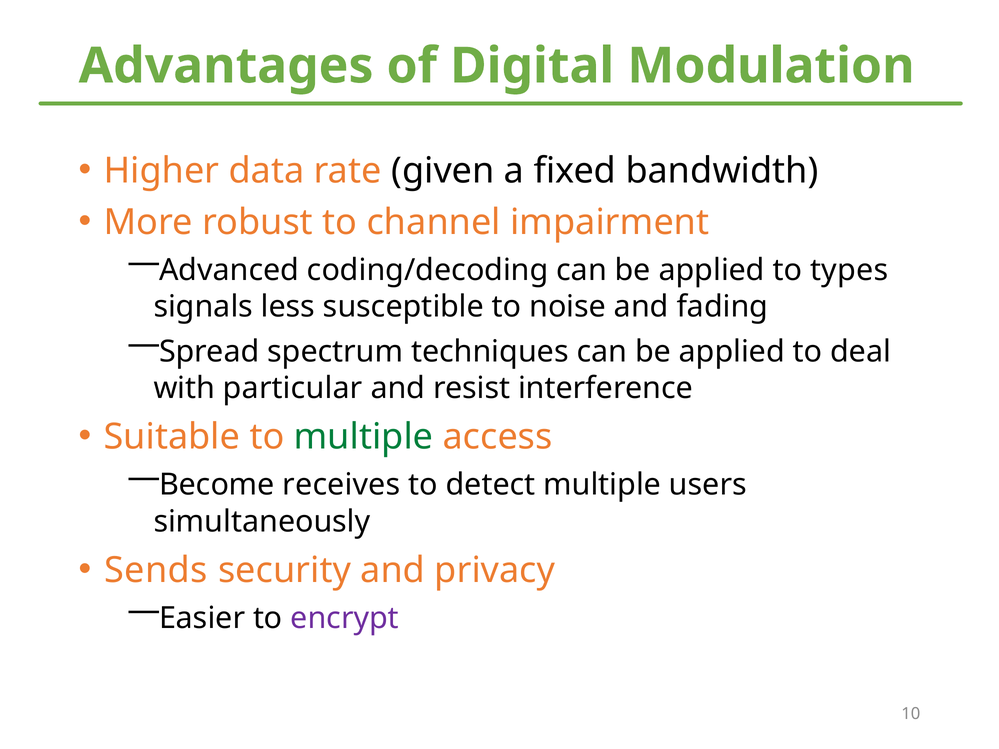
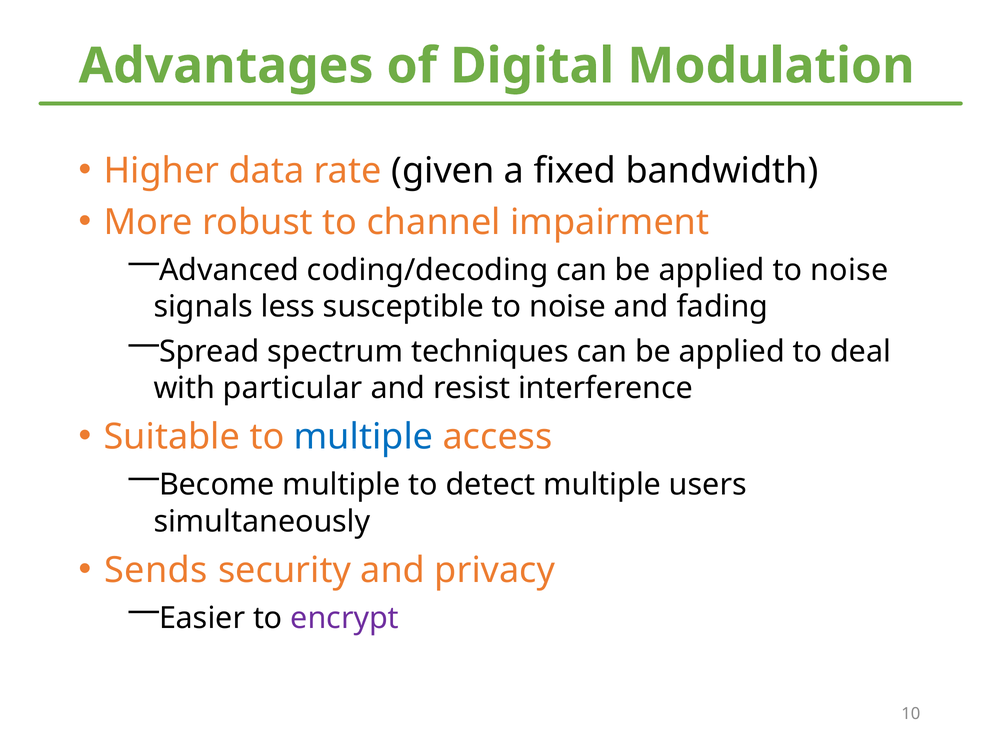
applied to types: types -> noise (849, 270)
multiple colour: green -> blue (364, 437)
Become receives: receives -> multiple (341, 485)
